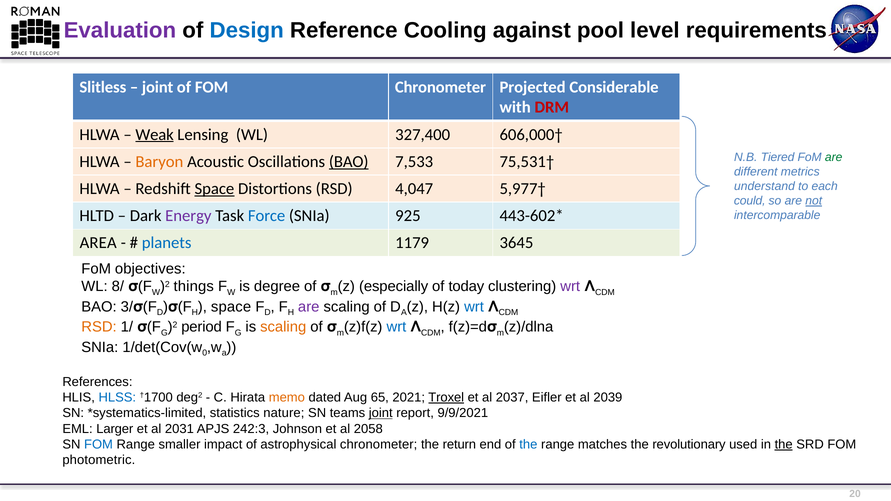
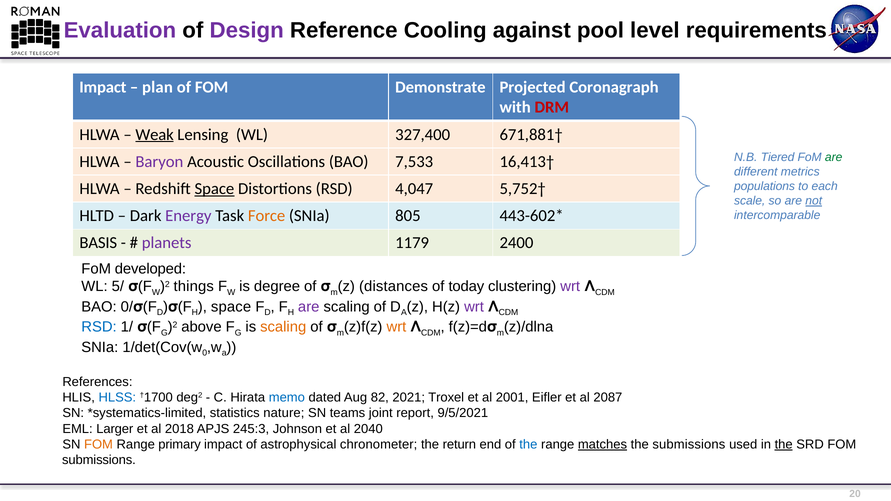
Design colour: blue -> purple (247, 31)
Slitless: Slitless -> Impact (103, 87)
joint: joint -> plan (157, 87)
FOM Chronometer: Chronometer -> Demonstrate (440, 87)
Considerable: Considerable -> Coronagraph (614, 87)
606,000†: 606,000† -> 671,881† (531, 135)
Baryon colour: orange -> purple (159, 162)
BAO underline: present -> none (349, 162)
75,531†: 75,531† -> 16,413† (527, 162)
understand: understand -> populations (765, 186)
5,977†: 5,977† -> 5,752† (523, 189)
could: could -> scale (750, 201)
Force colour: blue -> orange (267, 216)
925: 925 -> 805 (408, 216)
AREA: AREA -> BASIS (98, 243)
planets colour: blue -> purple (167, 243)
3645: 3645 -> 2400 (516, 243)
objectives: objectives -> developed (150, 269)
8/: 8/ -> 5/ (118, 287)
especially: especially -> distances (394, 287)
3/: 3/ -> 0/ (127, 307)
wrt colour: blue -> purple (474, 307)
RSD colour: orange -> blue (99, 327)
period: period -> above (201, 327)
wrt colour: blue -> orange (396, 327)
memo colour: orange -> blue (287, 398)
65: 65 -> 82 (380, 398)
Troxel underline: present -> none (446, 398)
2037: 2037 -> 2001 (512, 398)
2039: 2039 -> 2087 (608, 398)
joint underline: present -> none (381, 413)
9/9/2021: 9/9/2021 -> 9/5/2021 (463, 413)
2031: 2031 -> 2018 (179, 429)
242:3: 242:3 -> 245:3 (251, 429)
2058: 2058 -> 2040 (368, 429)
FOM colour: blue -> orange (99, 444)
smaller: smaller -> primary (180, 444)
matches underline: none -> present (602, 444)
the revolutionary: revolutionary -> submissions (689, 444)
photometric: photometric -> submissions (99, 460)
